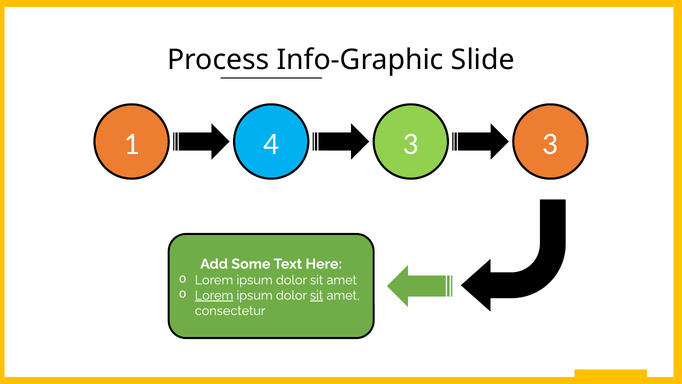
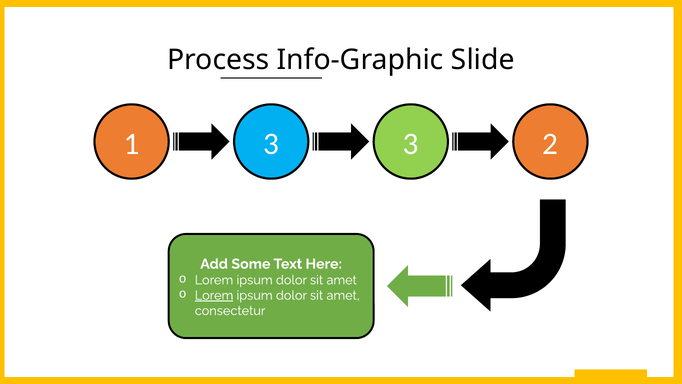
1 4: 4 -> 3 (271, 144)
3 3: 3 -> 2 (550, 144)
sit underline: present -> none (317, 295)
